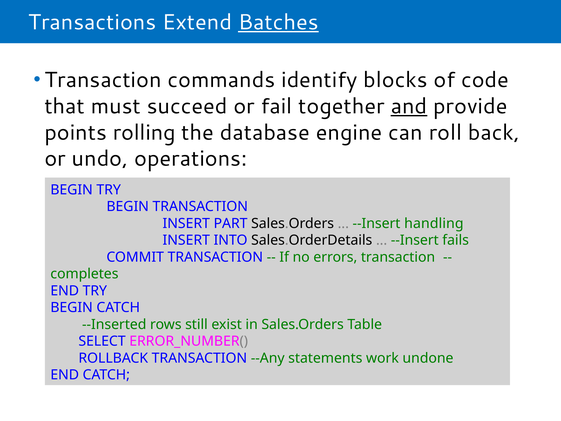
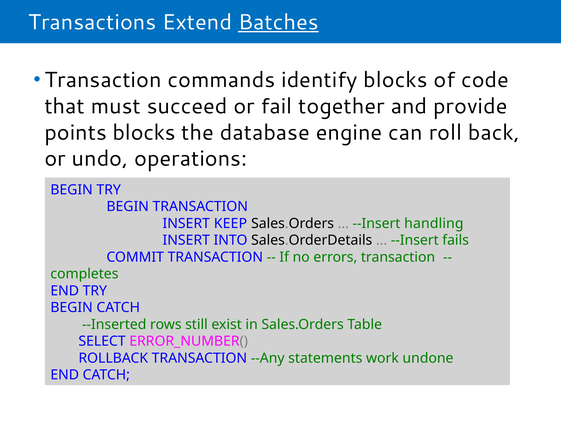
and underline: present -> none (409, 106)
points rolling: rolling -> blocks (144, 132)
PART: PART -> KEEP (230, 223)
